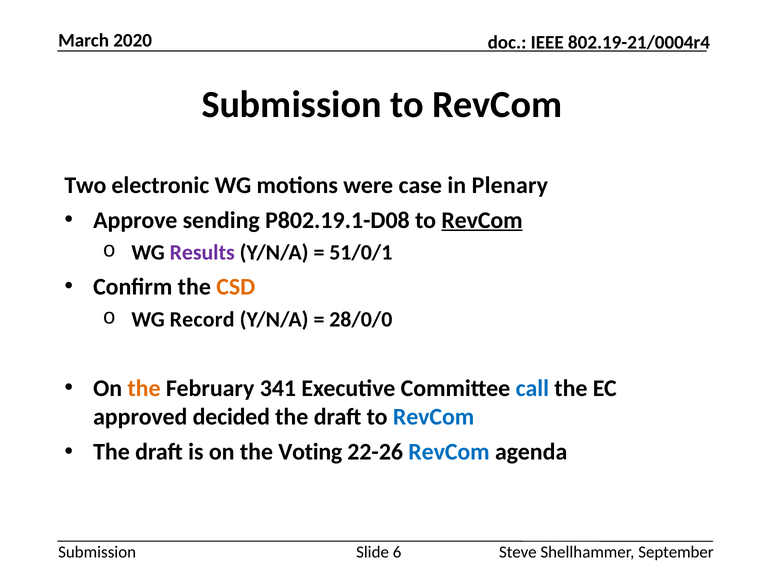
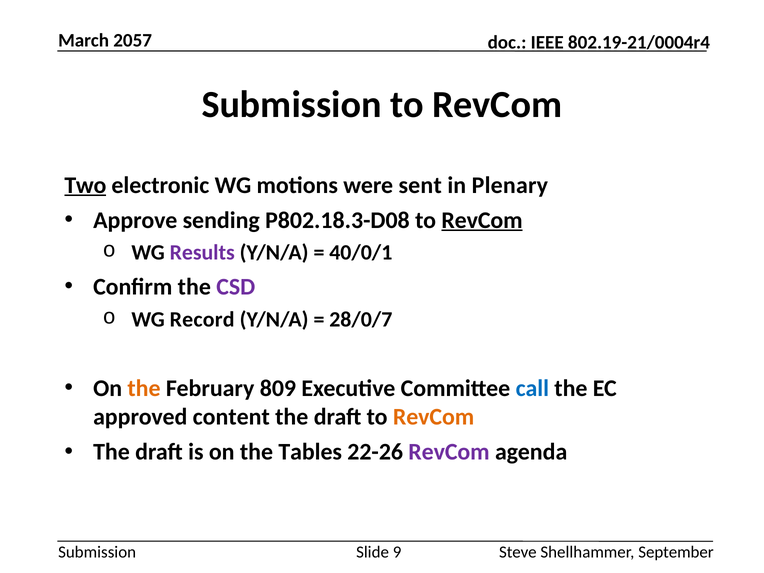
2020: 2020 -> 2057 (133, 41)
Two underline: none -> present (85, 185)
case: case -> sent (420, 185)
P802.19.1-D08: P802.19.1-D08 -> P802.18.3-D08 (337, 220)
51/0/1: 51/0/1 -> 40/0/1 (361, 253)
CSD colour: orange -> purple (236, 287)
28/0/0: 28/0/0 -> 28/0/7 (361, 319)
341: 341 -> 809 (278, 388)
decided: decided -> content (231, 417)
RevCom colour: blue -> orange (434, 417)
Voting: Voting -> Tables (310, 452)
RevCom colour: blue -> purple (449, 452)
6: 6 -> 9 (397, 552)
